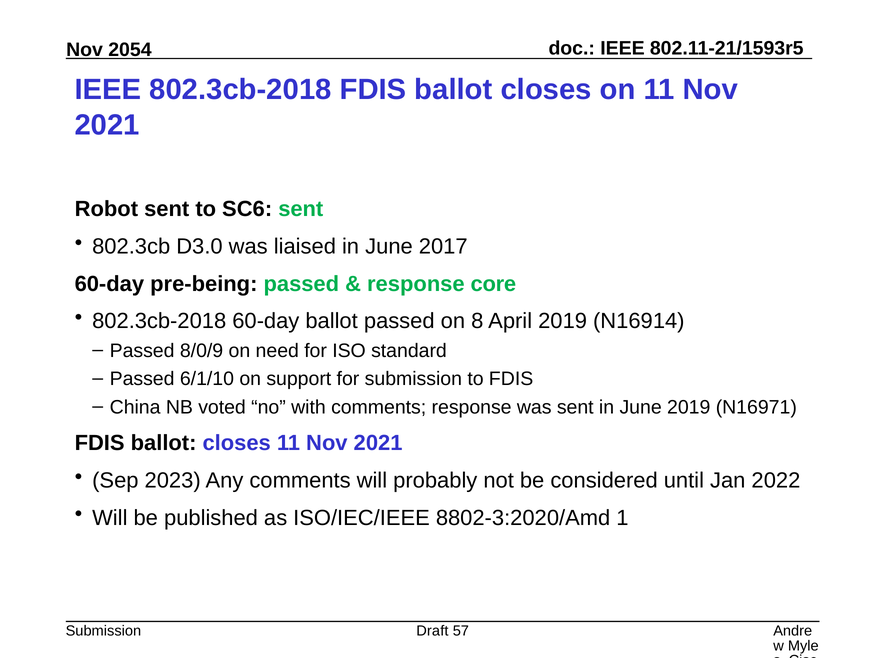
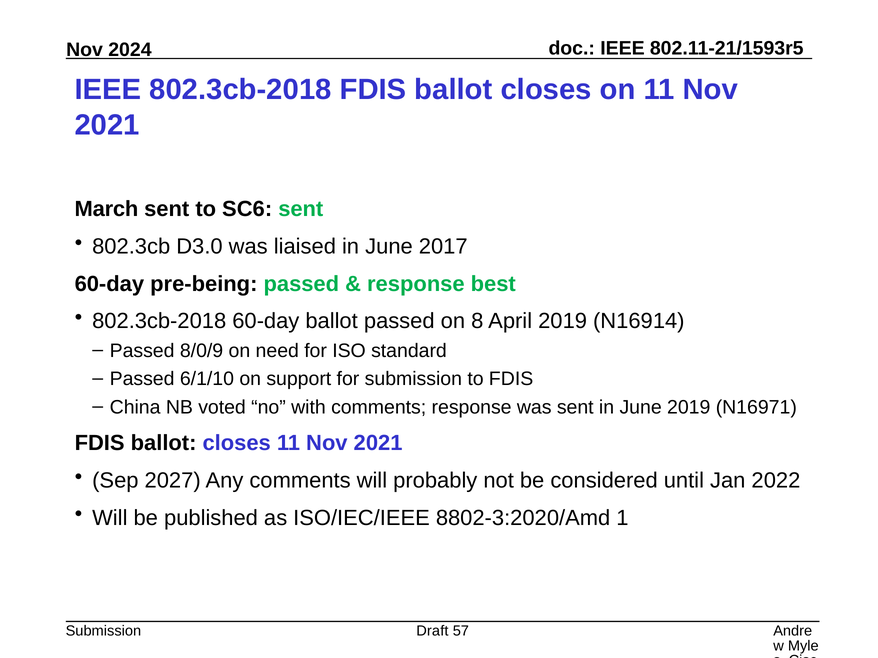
2054: 2054 -> 2024 (130, 50)
Robot: Robot -> March (106, 209)
core: core -> best (493, 284)
2023: 2023 -> 2027 (173, 481)
